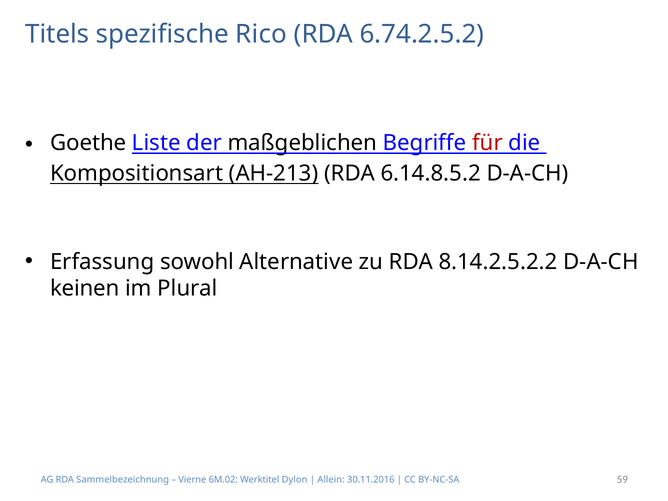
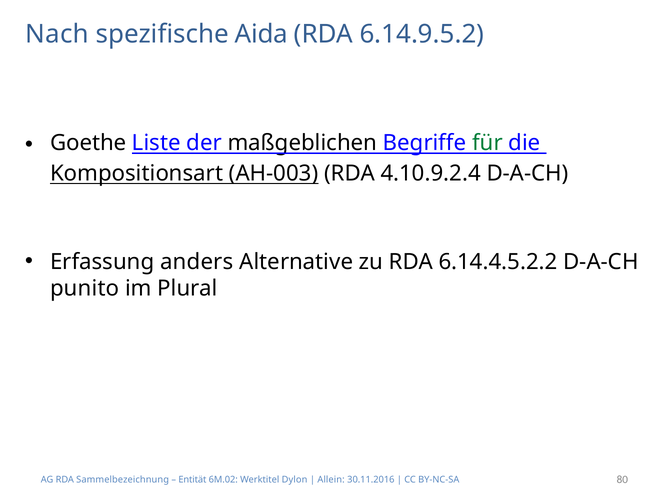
Titels: Titels -> Nach (57, 34)
Rico: Rico -> Aida (261, 34)
6.74.2.5.2: 6.74.2.5.2 -> 6.14.9.5.2 (422, 34)
für colour: red -> green (487, 143)
AH-213: AH-213 -> AH-003 (274, 173)
6.14.8.5.2: 6.14.8.5.2 -> 4.10.9.2.4 (431, 173)
sowohl: sowohl -> anders (197, 262)
8.14.2.5.2.2: 8.14.2.5.2.2 -> 6.14.4.5.2.2 (498, 262)
keinen: keinen -> punito (85, 288)
Vierne: Vierne -> Entität (192, 480)
59: 59 -> 80 (622, 480)
